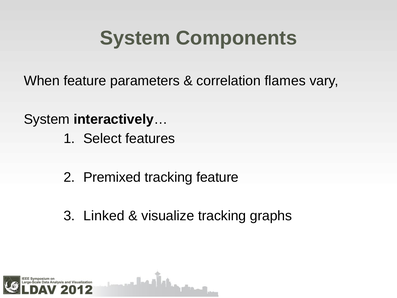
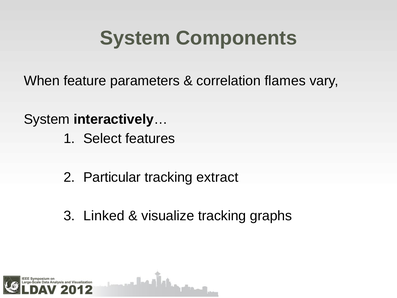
Premixed: Premixed -> Particular (112, 177)
tracking feature: feature -> extract (217, 177)
